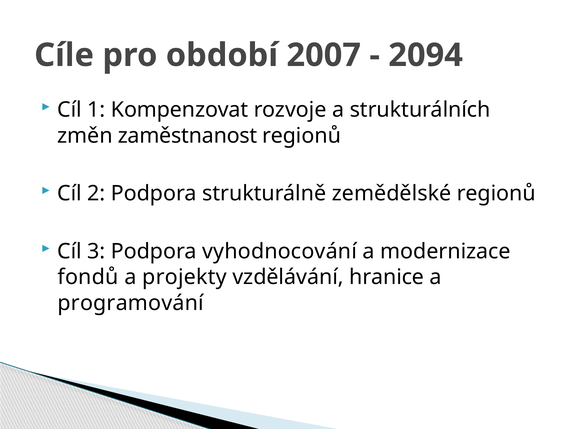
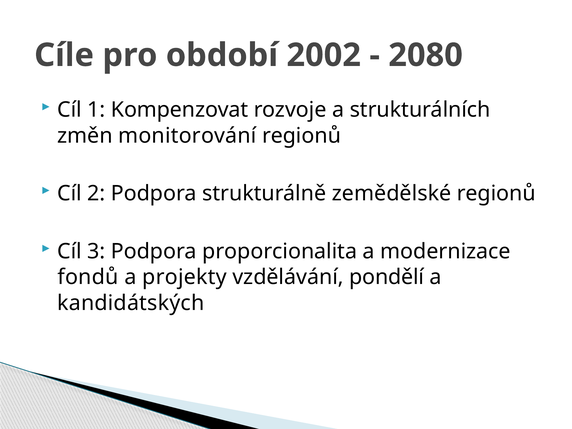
2007: 2007 -> 2002 (324, 55)
2094: 2094 -> 2080 (426, 55)
zaměstnanost: zaměstnanost -> monitorování (187, 136)
vyhodnocování: vyhodnocování -> proporcionalita (280, 251)
hranice: hranice -> pondělí (387, 277)
programování: programování -> kandidátských (131, 303)
